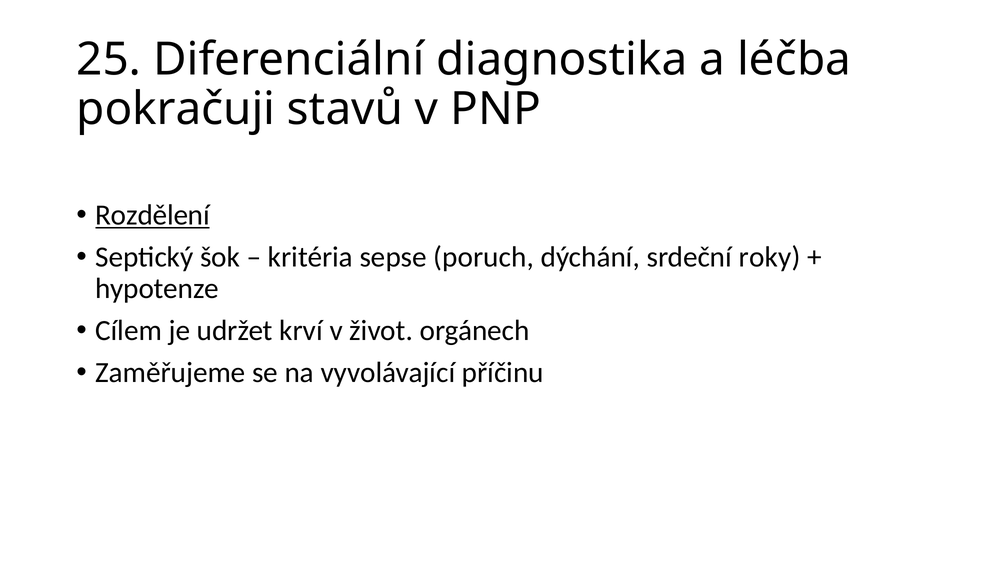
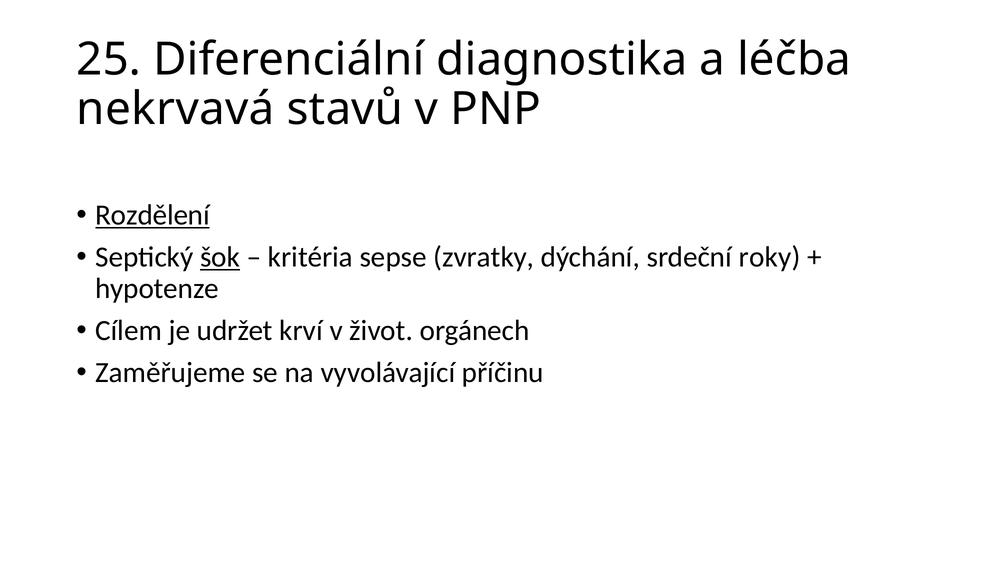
pokračuji: pokračuji -> nekrvavá (176, 109)
šok underline: none -> present (220, 257)
poruch: poruch -> zvratky (484, 257)
